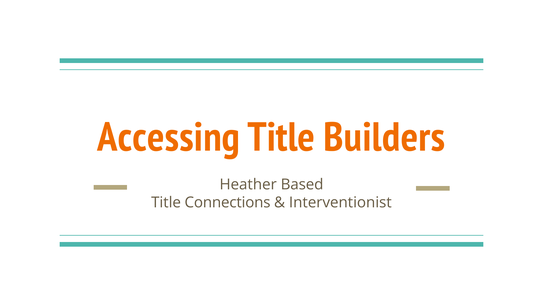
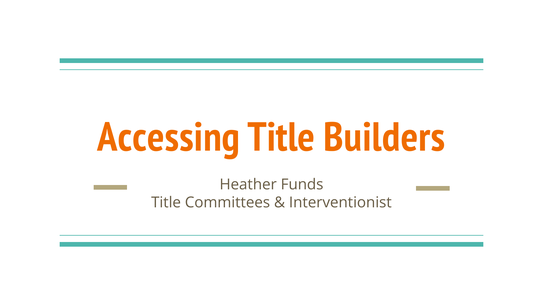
Based: Based -> Funds (302, 185)
Connections: Connections -> Committees (227, 203)
